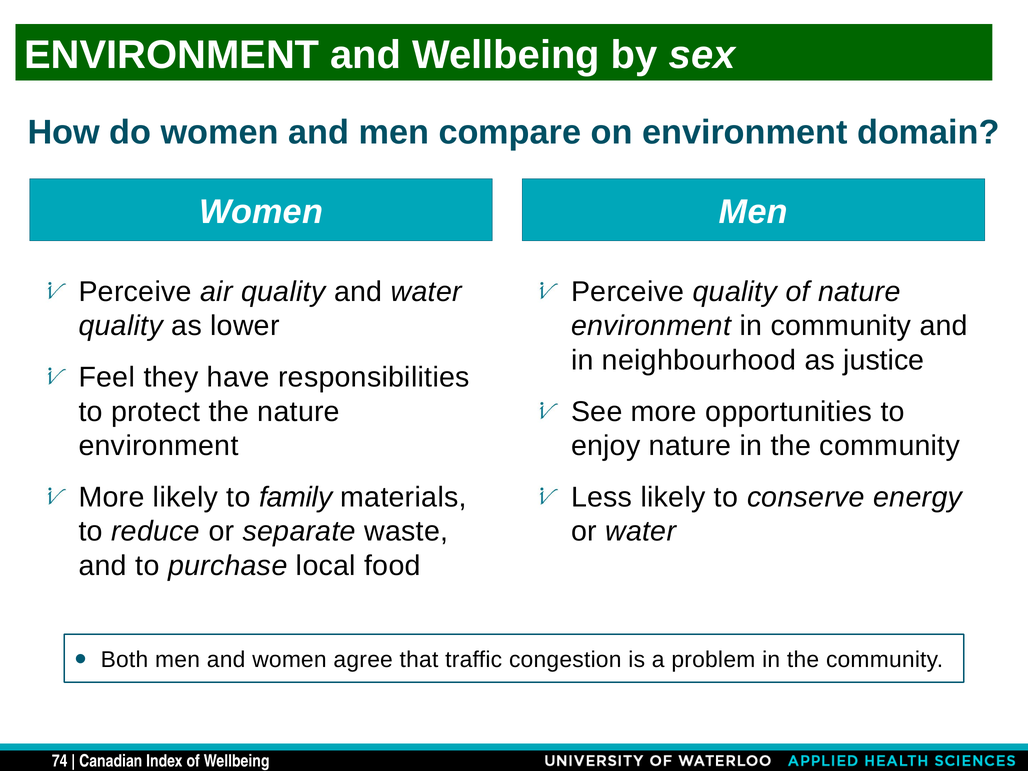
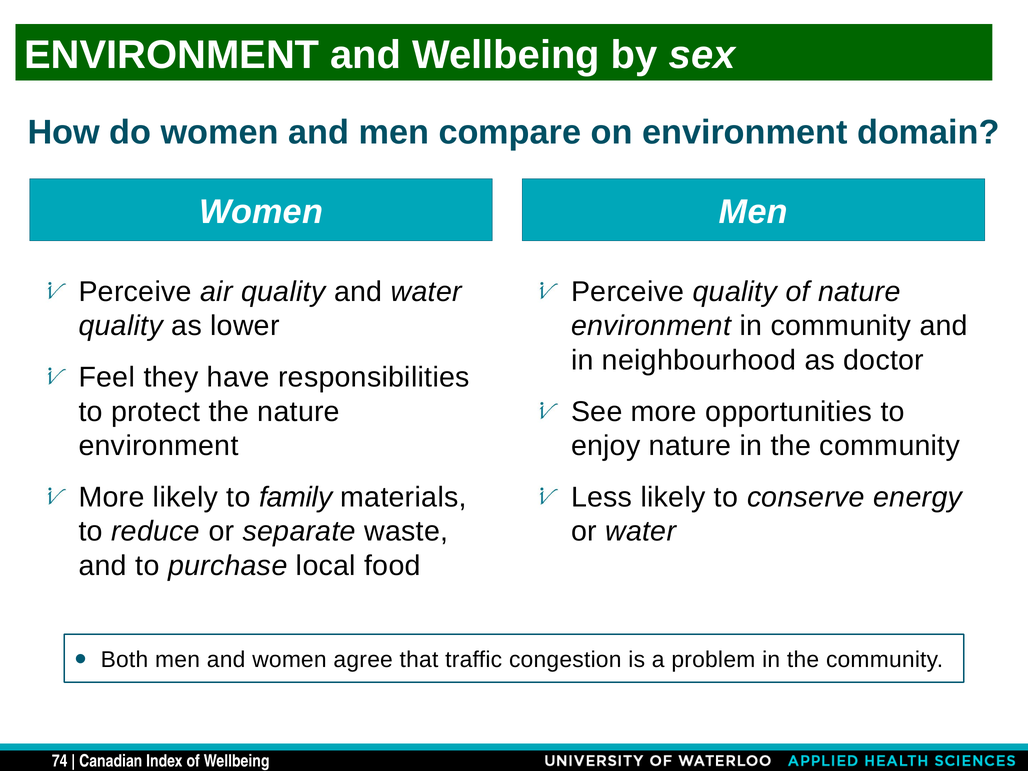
justice: justice -> doctor (884, 360)
